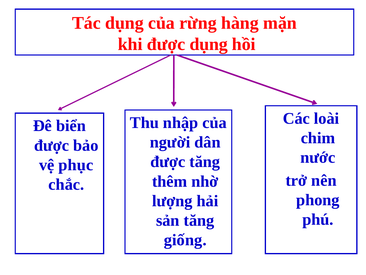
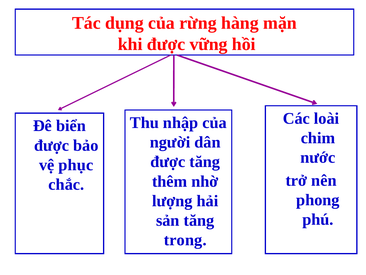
được dụng: dụng -> vững (209, 44)
giống: giống -> trong (185, 240)
